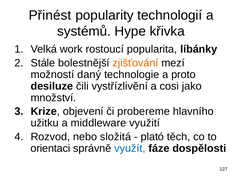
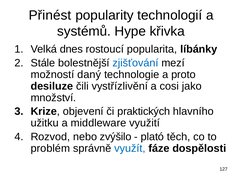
work: work -> dnes (71, 49)
zjišťování colour: orange -> blue (135, 63)
probereme: probereme -> praktických (144, 112)
složitá: složitá -> zvýšilo (116, 137)
orientaci: orientaci -> problém (50, 149)
